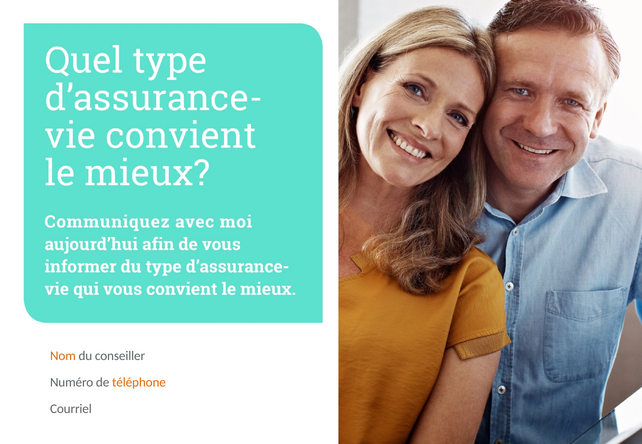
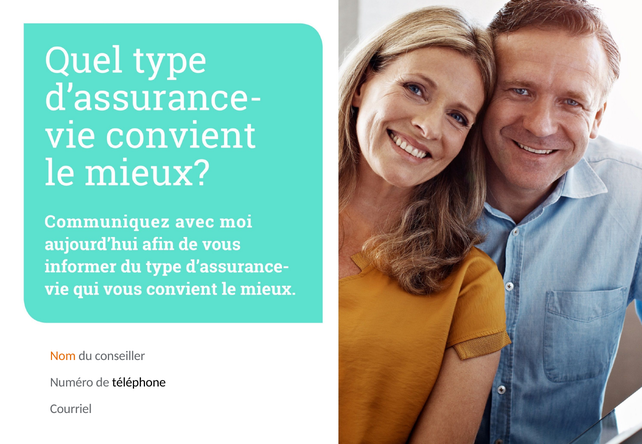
téléphone colour: orange -> black (139, 382)
